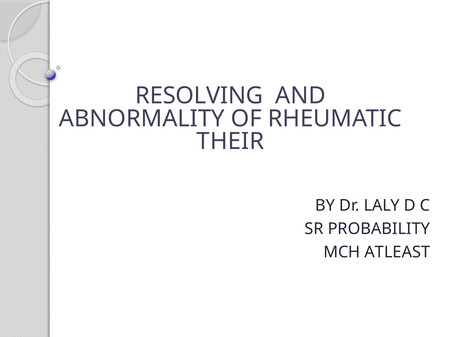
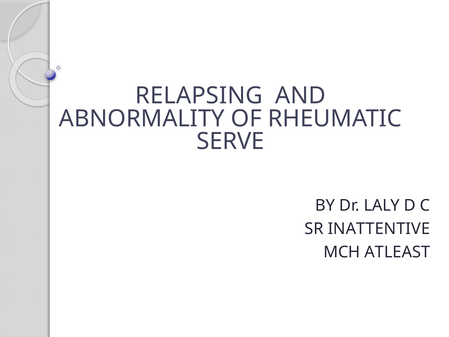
RESOLVING: RESOLVING -> RELAPSING (199, 96)
THEIR: THEIR -> SERVE (231, 141)
PROBABILITY: PROBABILITY -> INATTENTIVE (379, 229)
